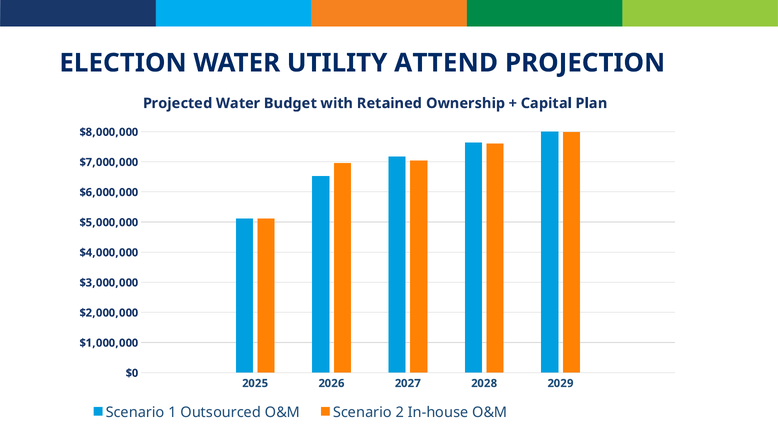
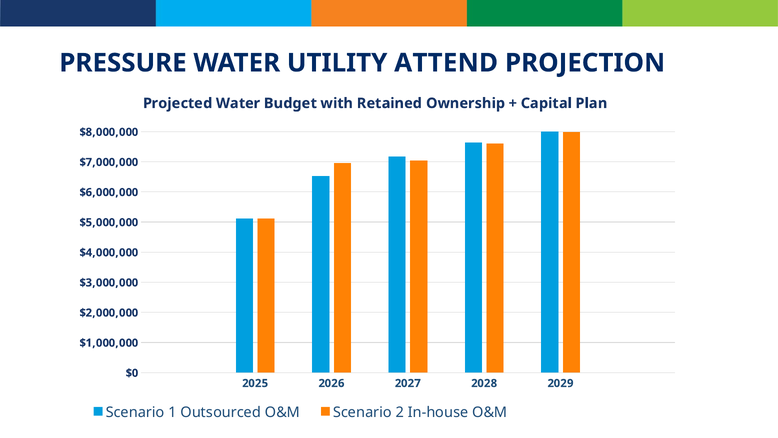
ELECTION: ELECTION -> PRESSURE (123, 63)
